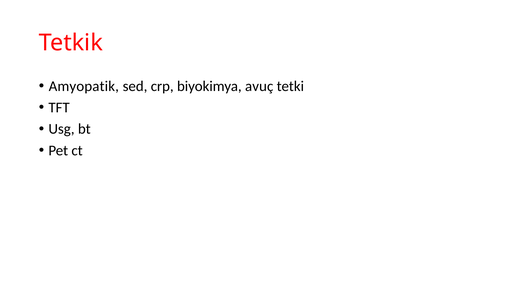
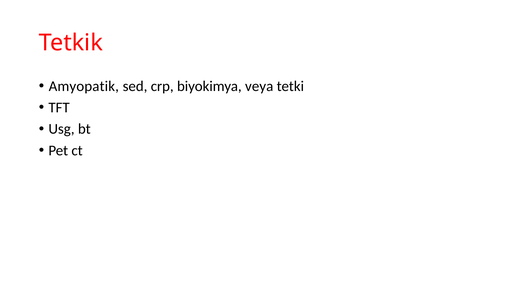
avuç: avuç -> veya (259, 86)
